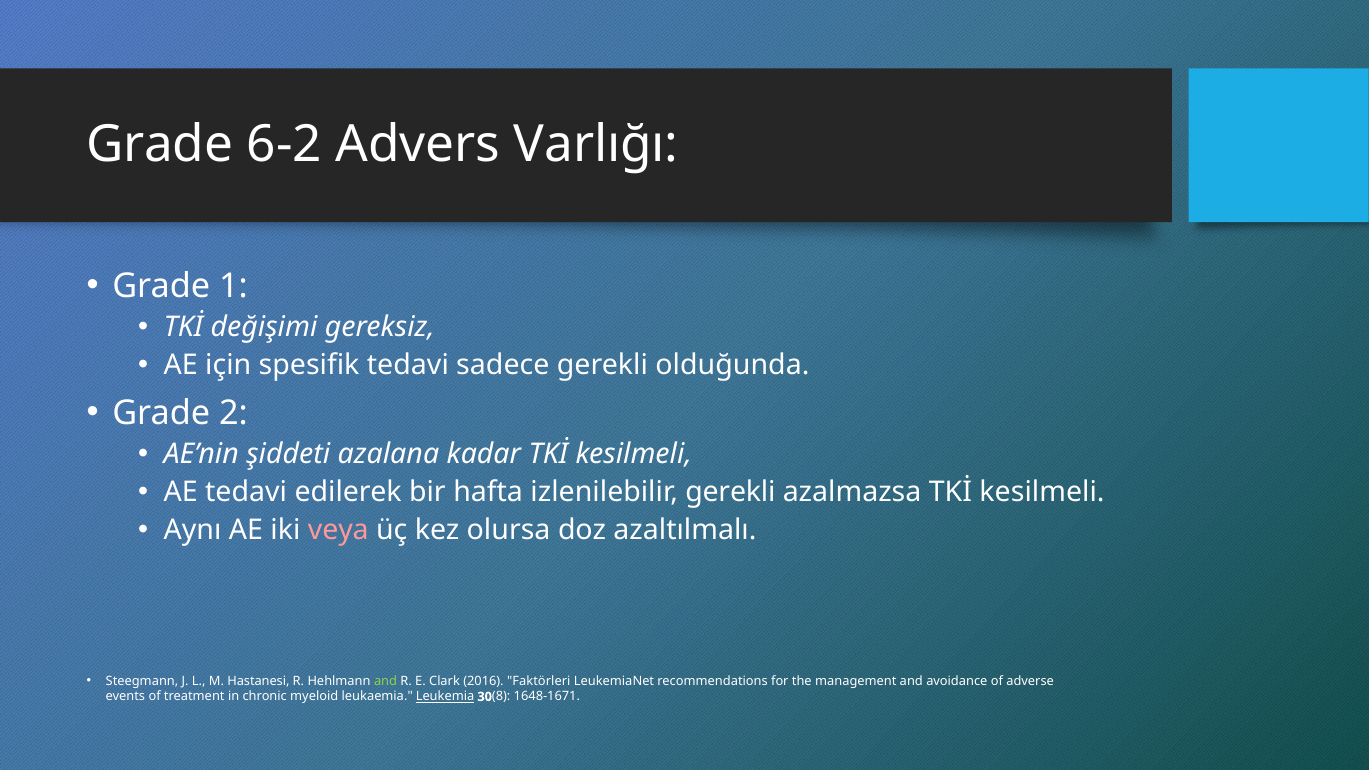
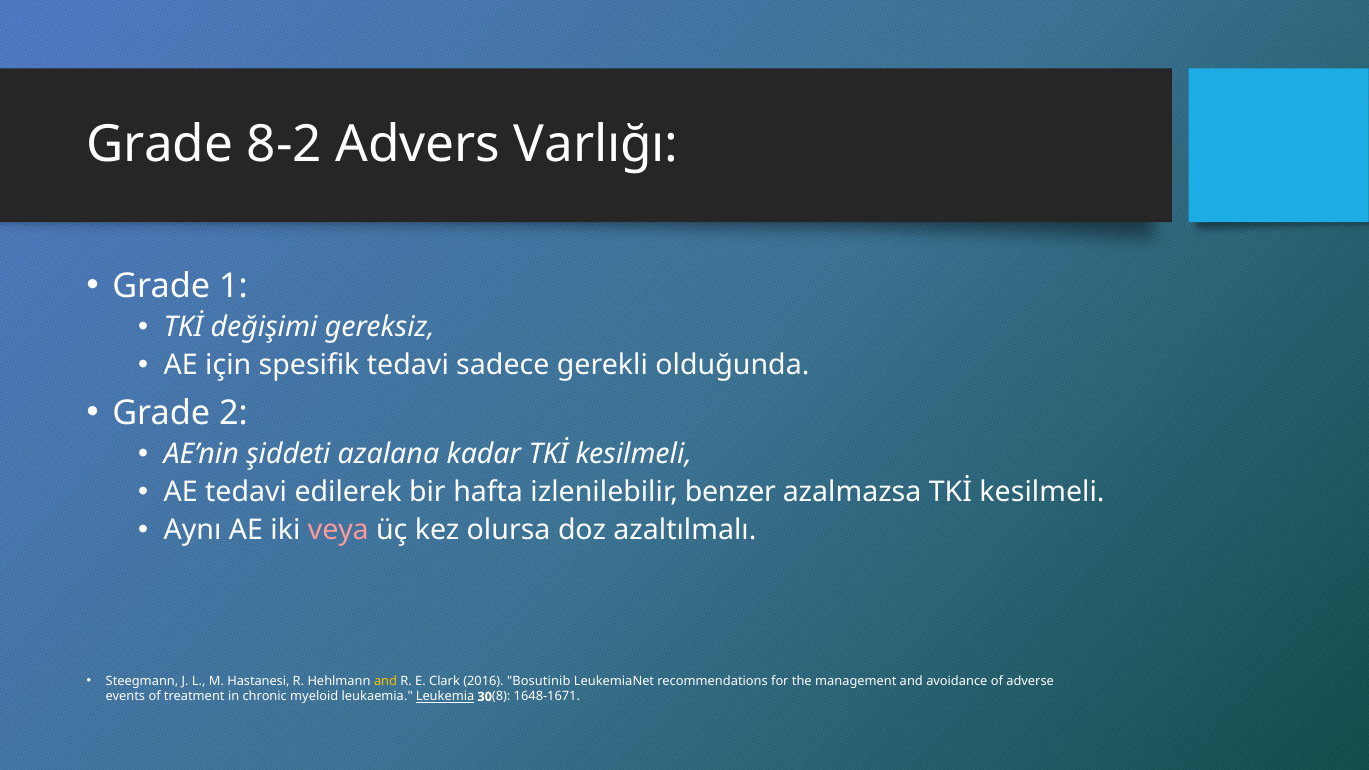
6-2: 6-2 -> 8-2 (284, 145)
izlenilebilir gerekli: gerekli -> benzer (730, 492)
and colour: light green -> yellow (386, 681)
Faktörleri: Faktörleri -> Bosutinib (539, 681)
